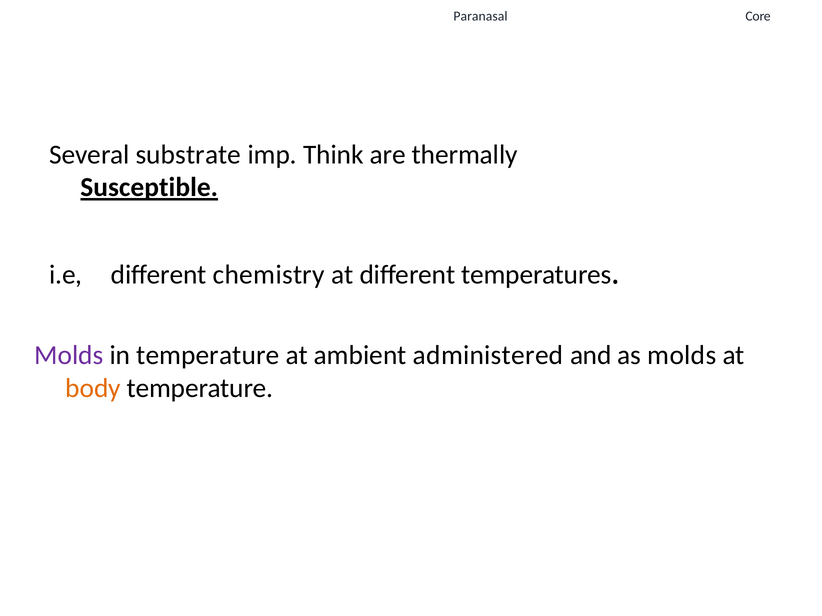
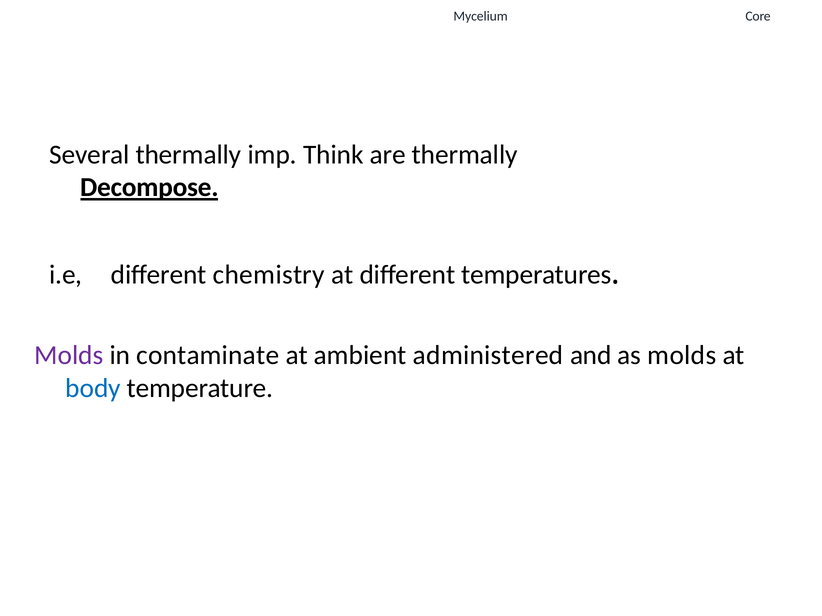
Paranasal: Paranasal -> Mycelium (481, 16)
Several substrate: substrate -> thermally (188, 155)
Susceptible: Susceptible -> Decompose (149, 188)
in temperature: temperature -> contaminate (208, 355)
body colour: orange -> blue (93, 388)
